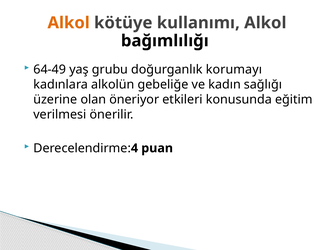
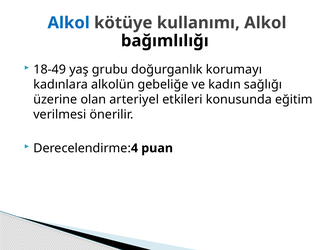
Alkol colour: orange -> blue (69, 23)
64-49: 64-49 -> 18-49 (50, 70)
öneriyor: öneriyor -> arteriyel (134, 100)
